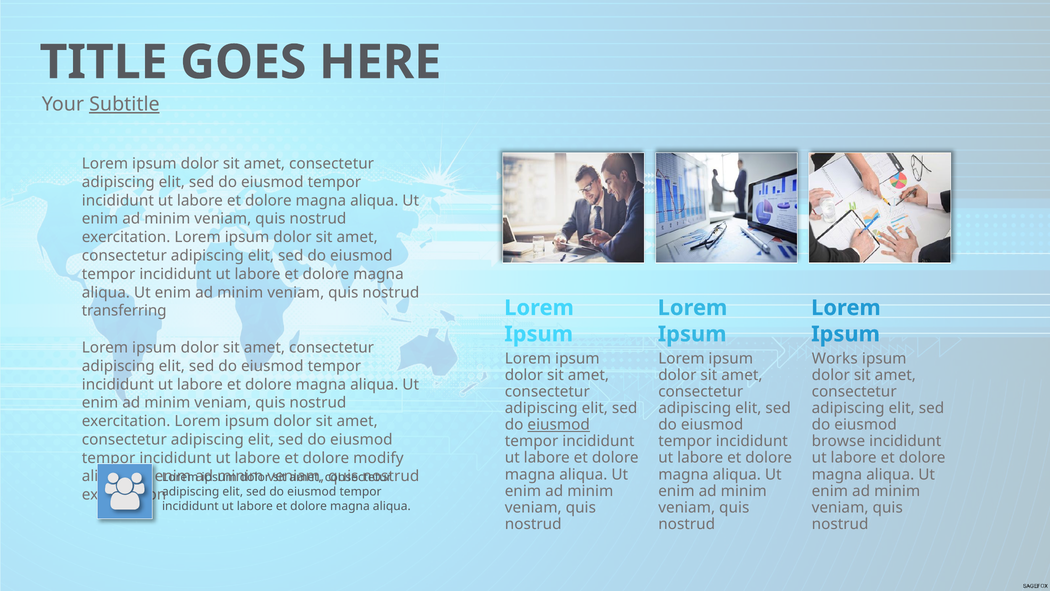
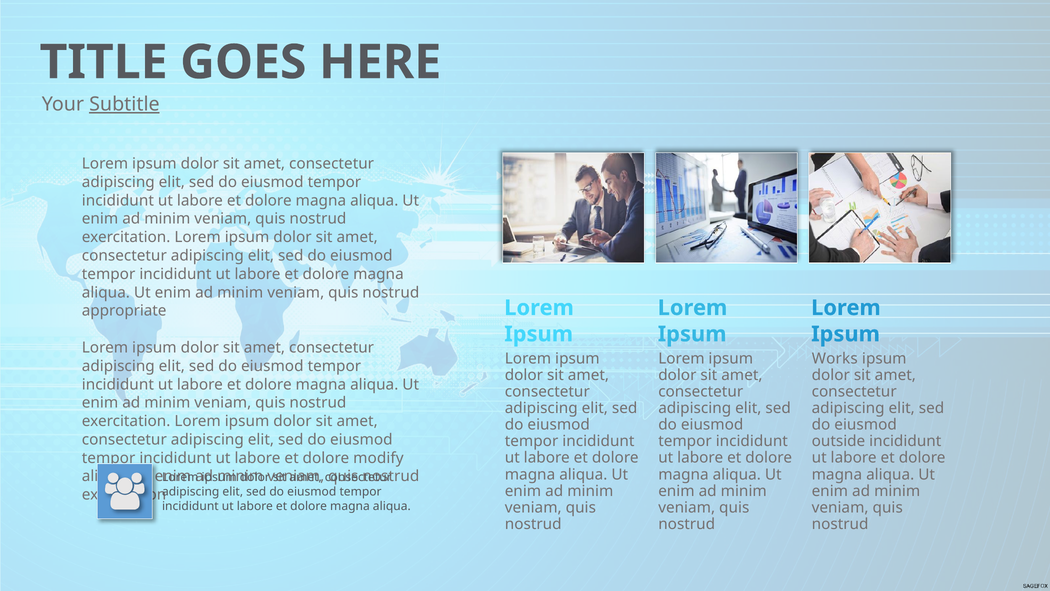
transferring: transferring -> appropriate (124, 311)
eiusmod underline: present -> none (559, 424)
browse: browse -> outside (838, 441)
